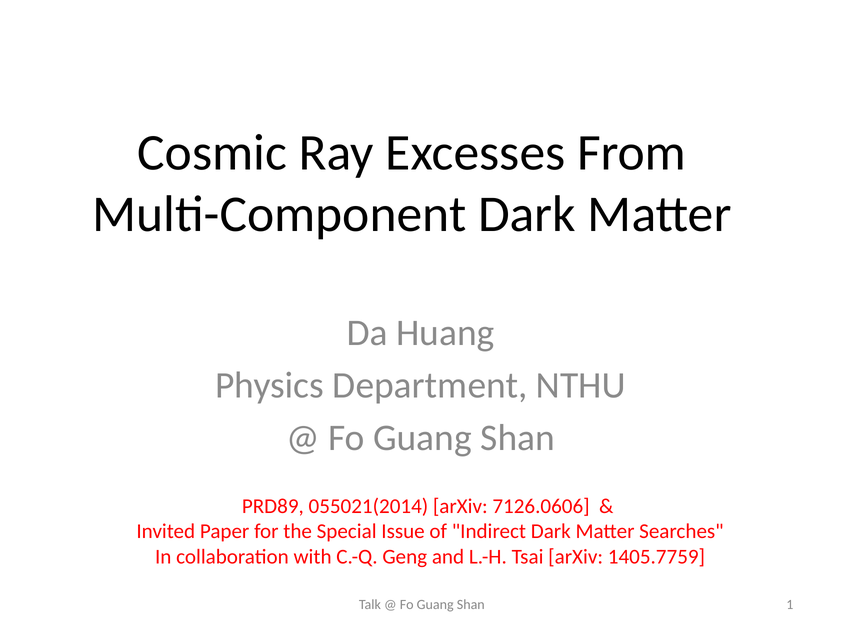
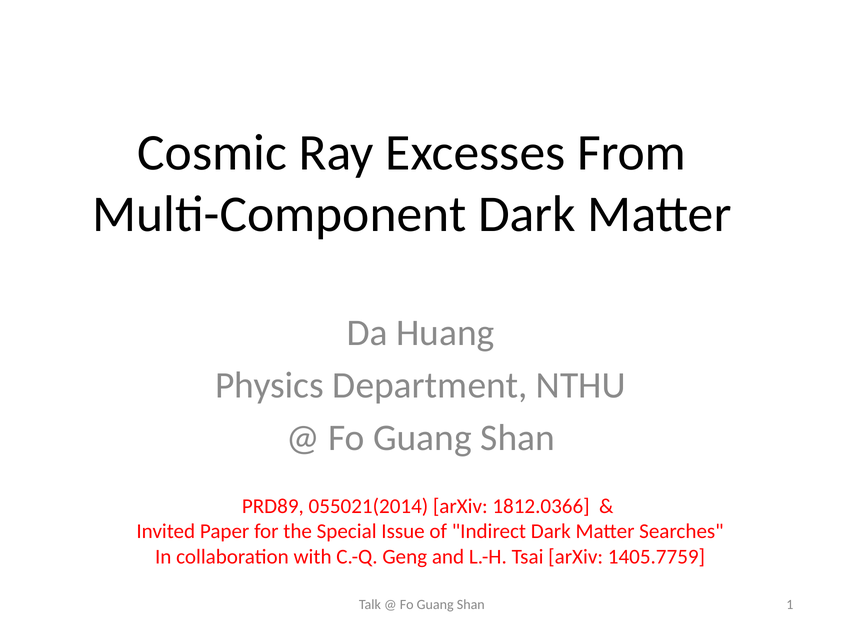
7126.0606: 7126.0606 -> 1812.0366 (541, 506)
